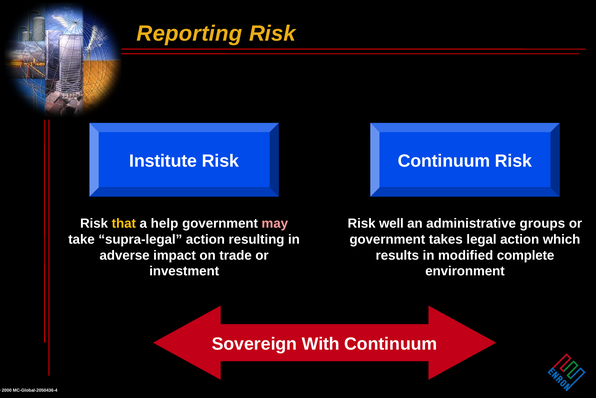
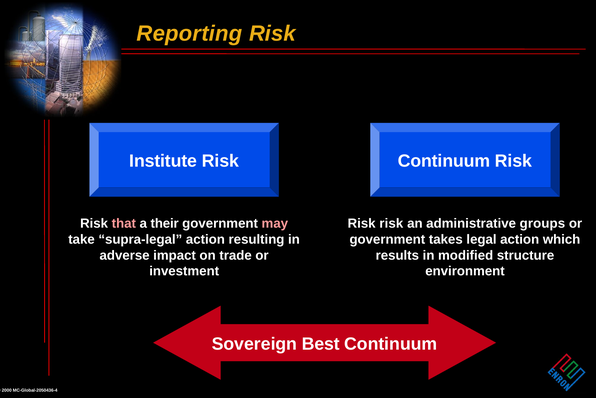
that colour: yellow -> pink (124, 223)
help: help -> their (165, 223)
well: well -> risk (391, 223)
complete: complete -> structure (526, 255)
With: With -> Best (321, 343)
